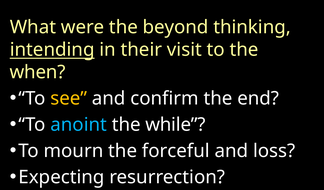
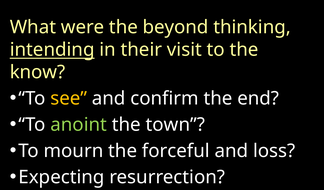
when: when -> know (37, 72)
anoint colour: light blue -> light green (79, 125)
while: while -> town (175, 125)
